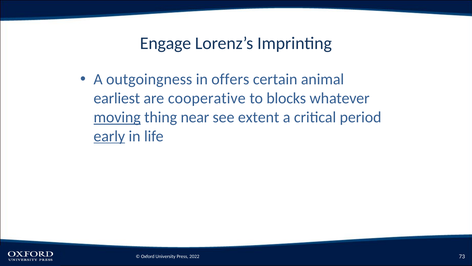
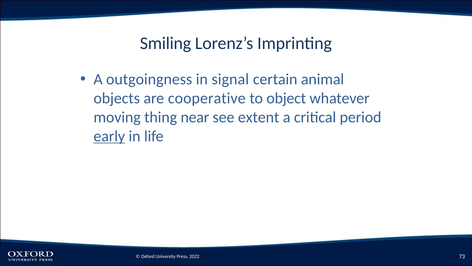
Engage: Engage -> Smiling (166, 43)
offers: offers -> signal (230, 79)
earliest: earliest -> objects (117, 98)
blocks: blocks -> object (286, 98)
moving underline: present -> none (117, 117)
